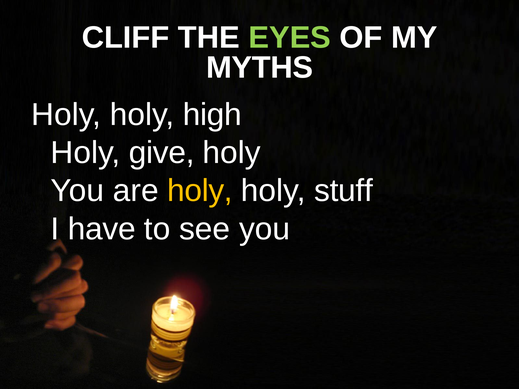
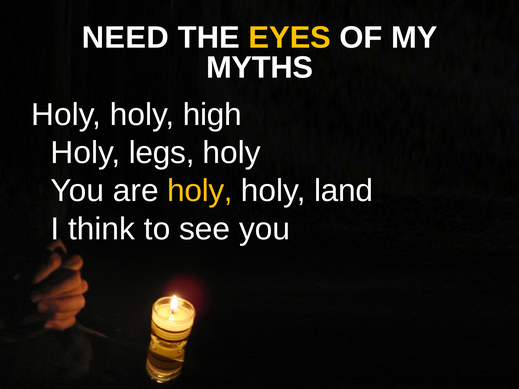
CLIFF: CLIFF -> NEED (125, 38)
EYES colour: light green -> yellow (290, 38)
give: give -> legs (162, 153)
stuff: stuff -> land (344, 191)
have: have -> think (102, 229)
